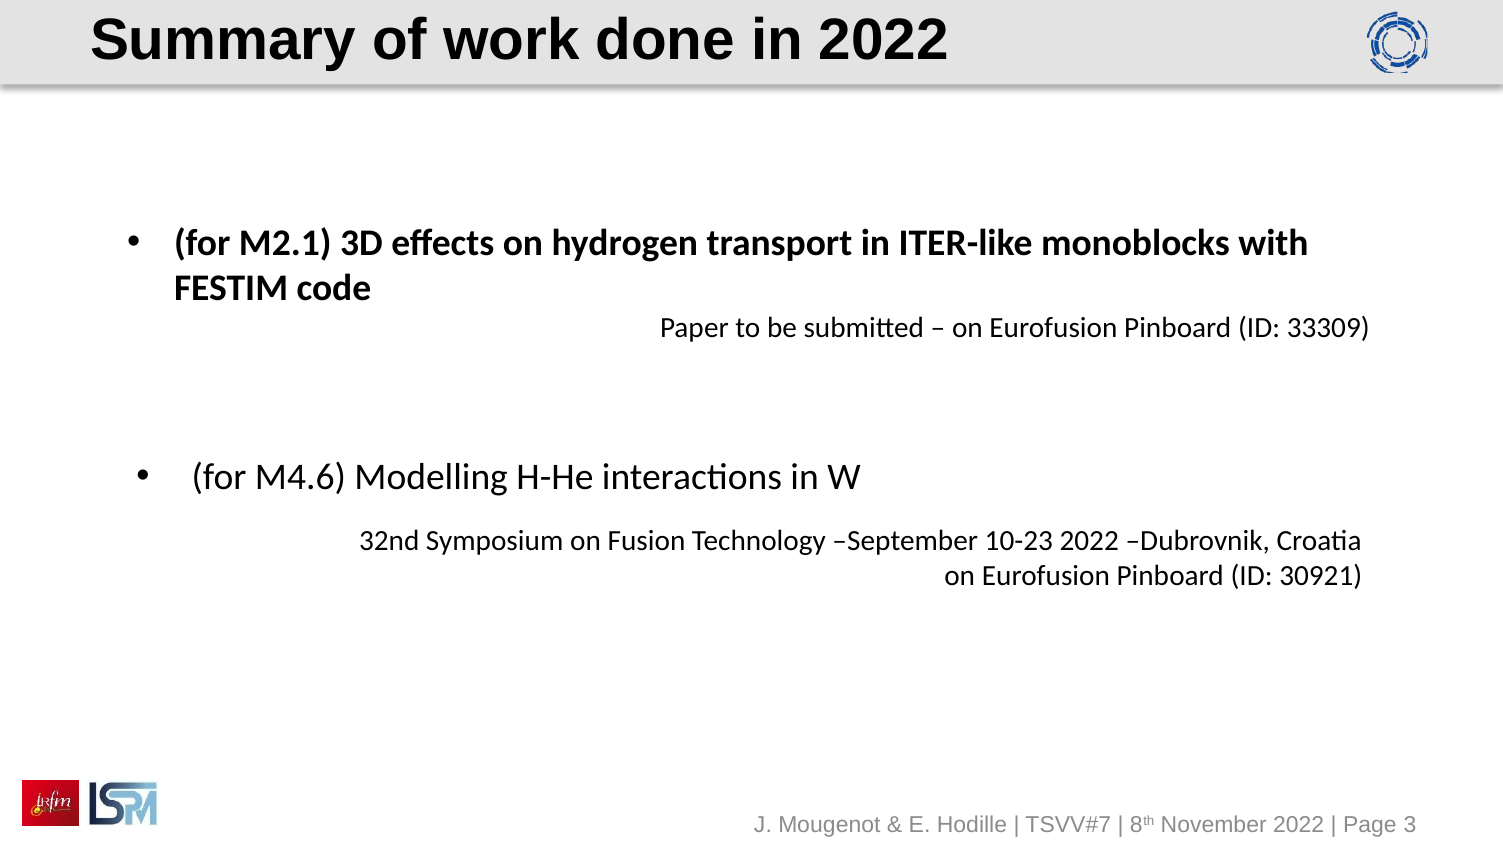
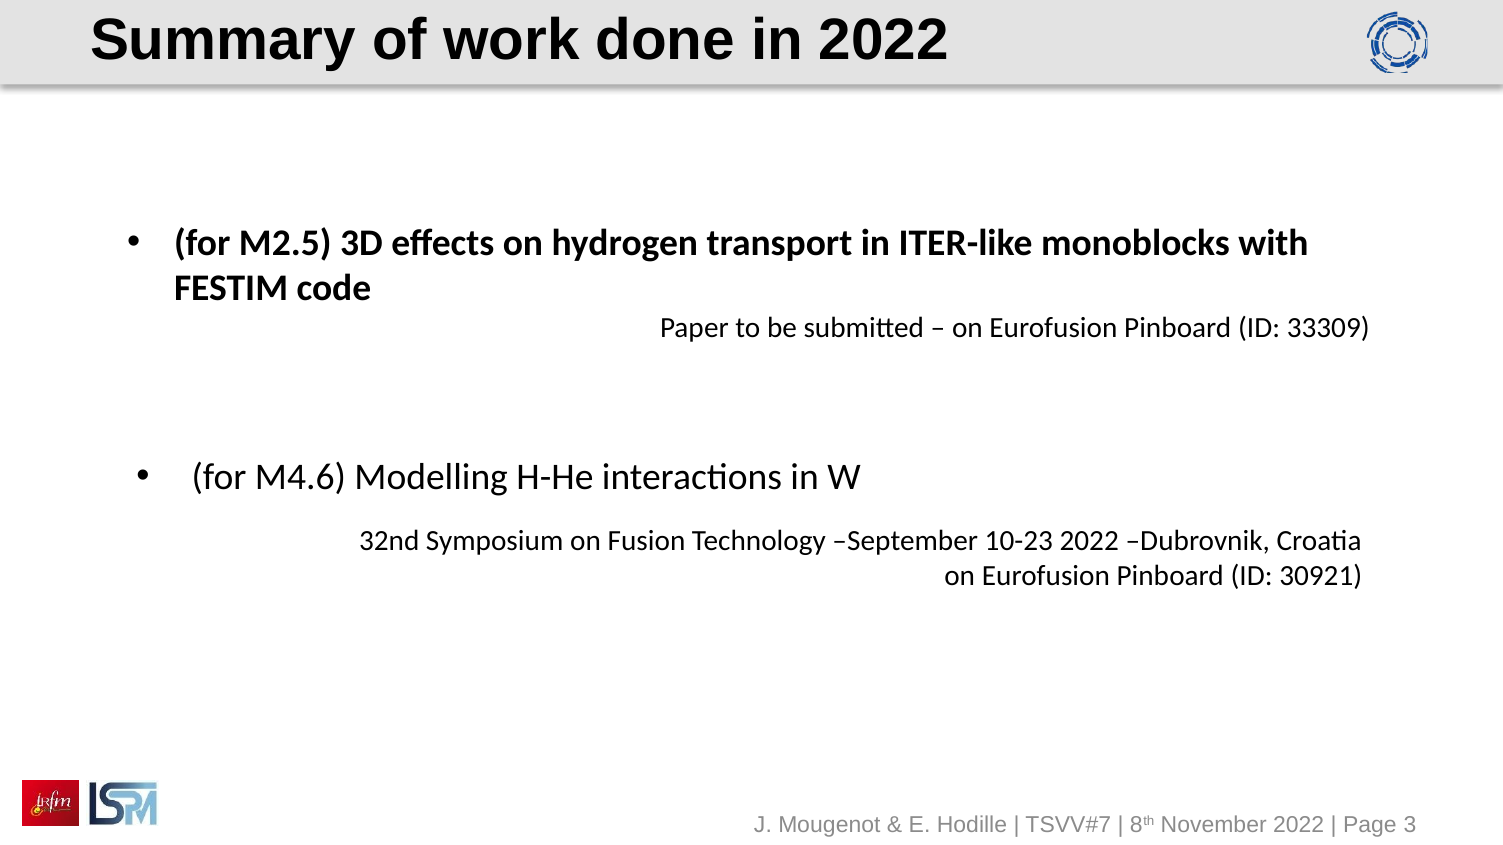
M2.1: M2.1 -> M2.5 (285, 243)
